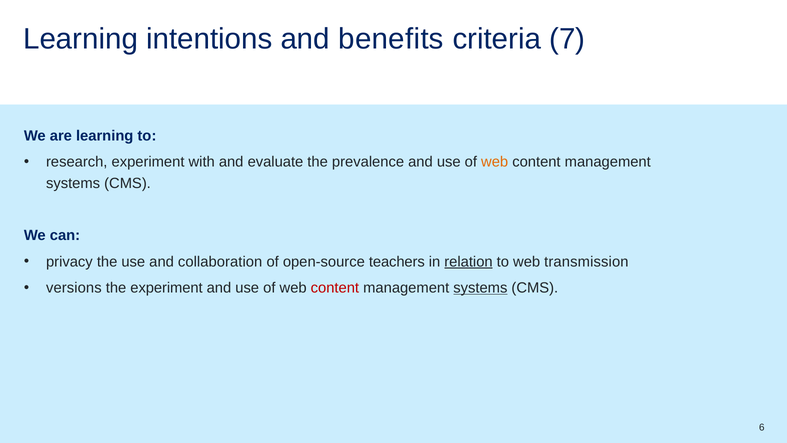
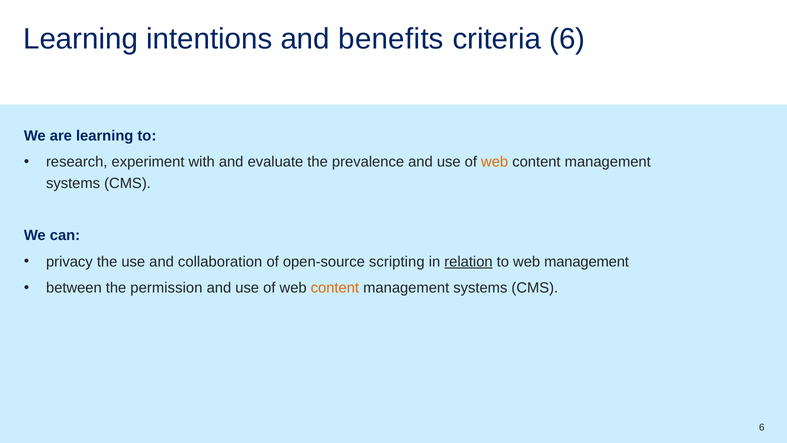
criteria 7: 7 -> 6 (567, 39)
teachers: teachers -> scripting (397, 262)
web transmission: transmission -> management (587, 262)
versions: versions -> between (74, 288)
the experiment: experiment -> permission (166, 288)
content colour: red -> orange (335, 288)
systems underline: present -> none (480, 288)
